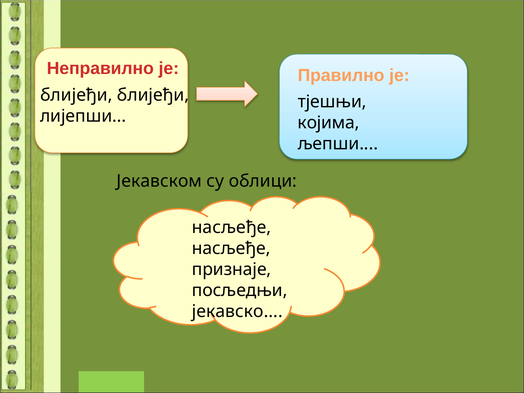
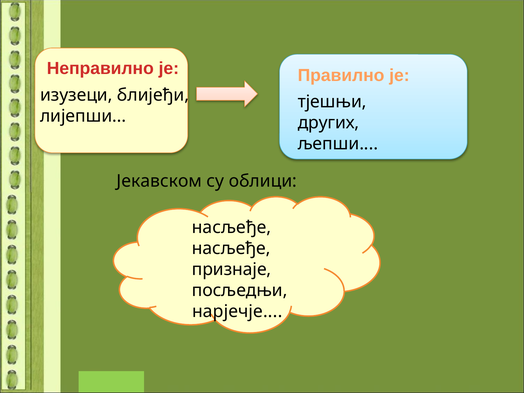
блијеђи: блијеђи -> изузеци (76, 95)
којима: којима -> других (328, 123)
јекавско: јекавско -> нарјечје (237, 311)
